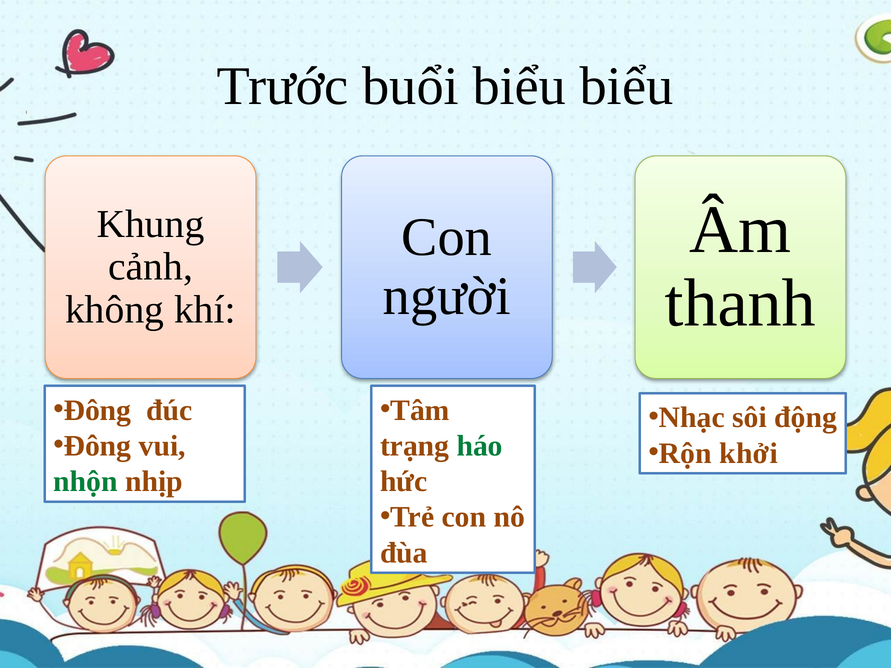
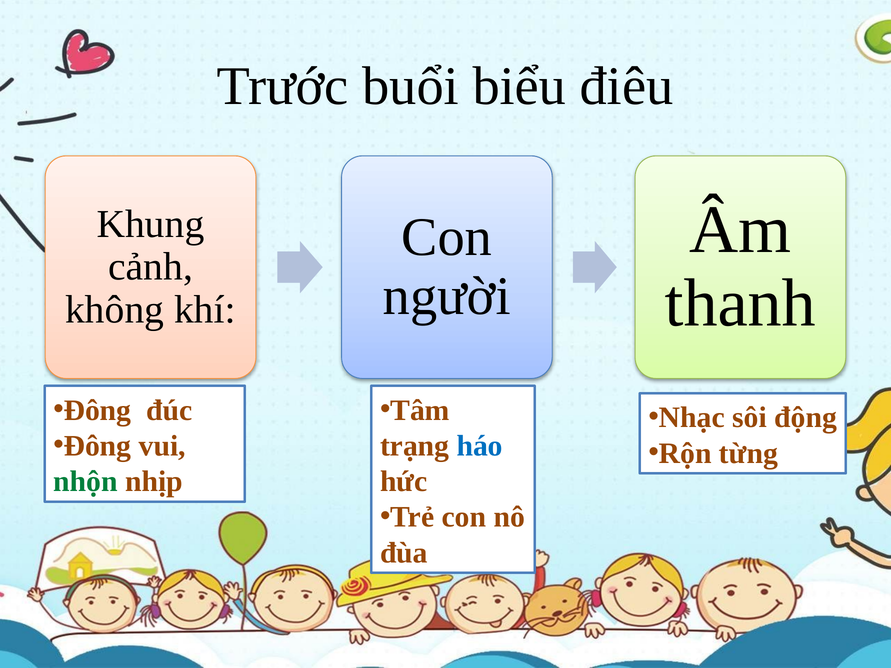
biểu biểu: biểu -> điêu (627, 86)
háo colour: green -> blue (480, 446)
khởi: khởi -> từng (749, 453)
